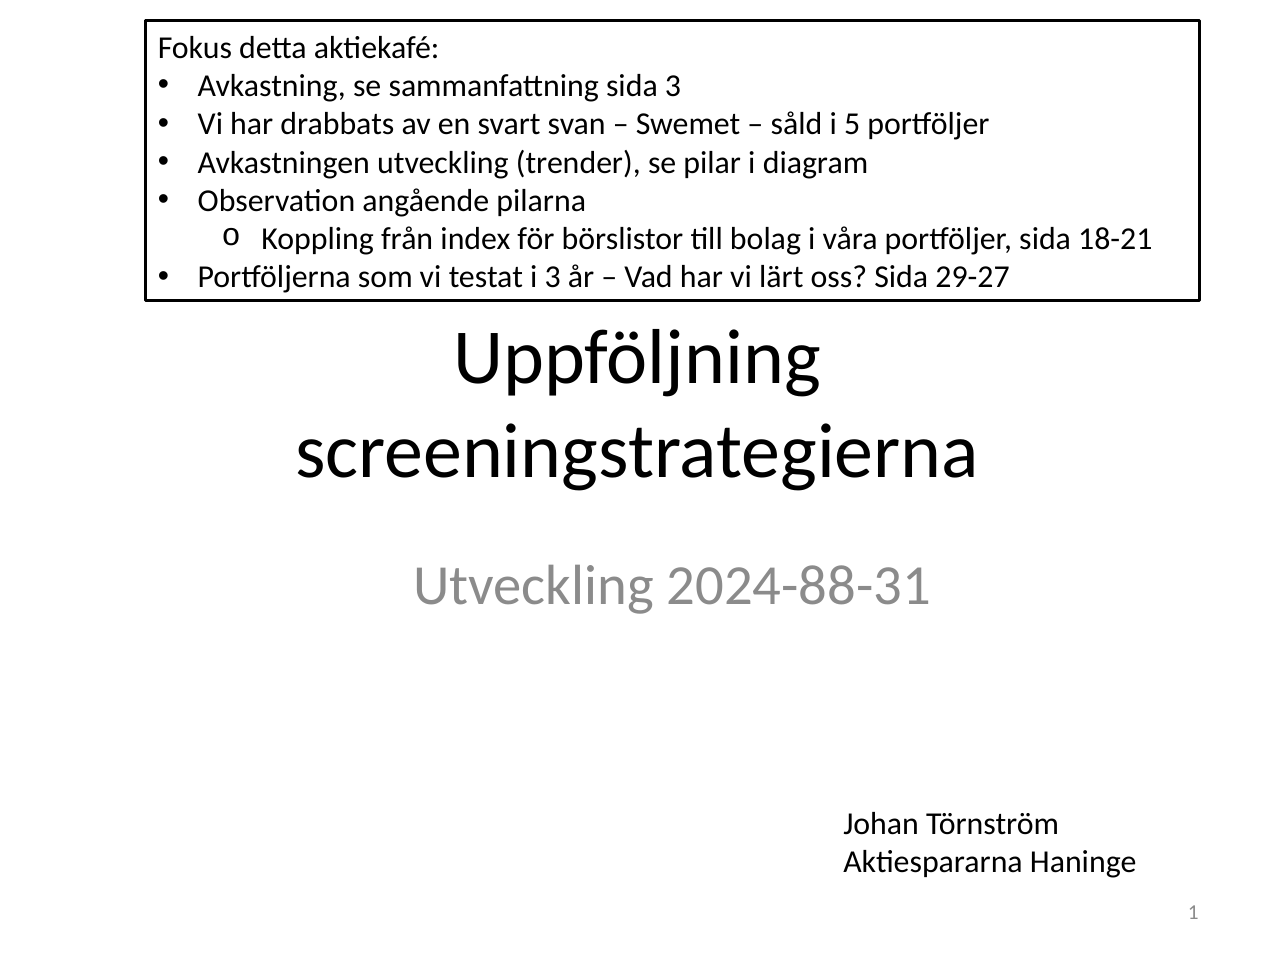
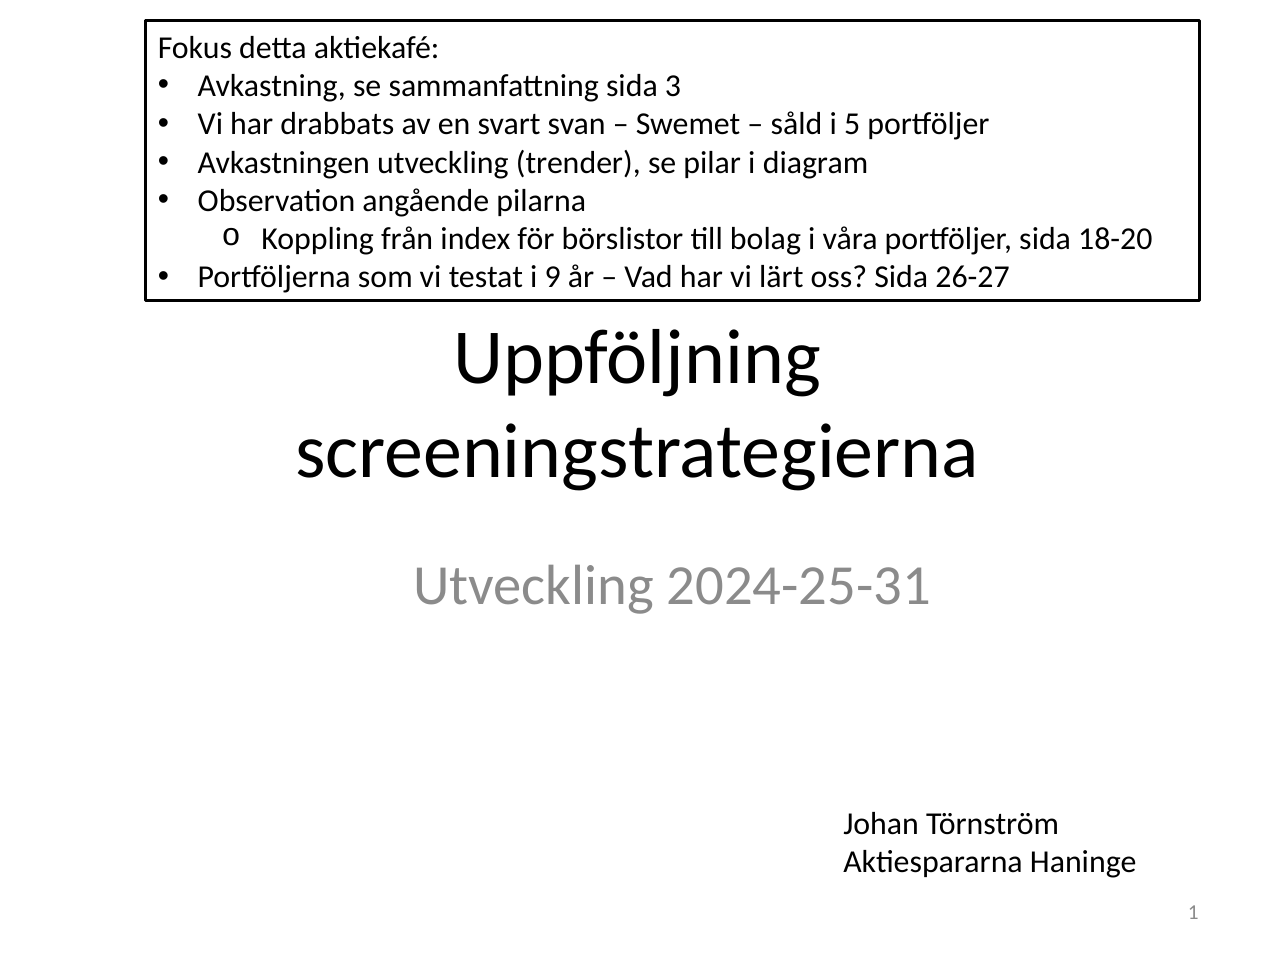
18-21: 18-21 -> 18-20 (1115, 239)
i 3: 3 -> 9 (553, 277)
29-27: 29-27 -> 26-27 (973, 277)
2024-88-31: 2024-88-31 -> 2024-25-31 (799, 586)
